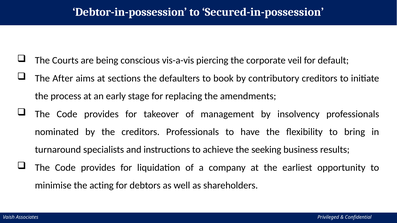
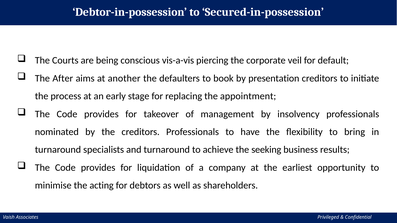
sections: sections -> another (124, 78)
contributory: contributory -> presentation (274, 78)
amendments: amendments -> appointment (248, 96)
and instructions: instructions -> turnaround (167, 150)
